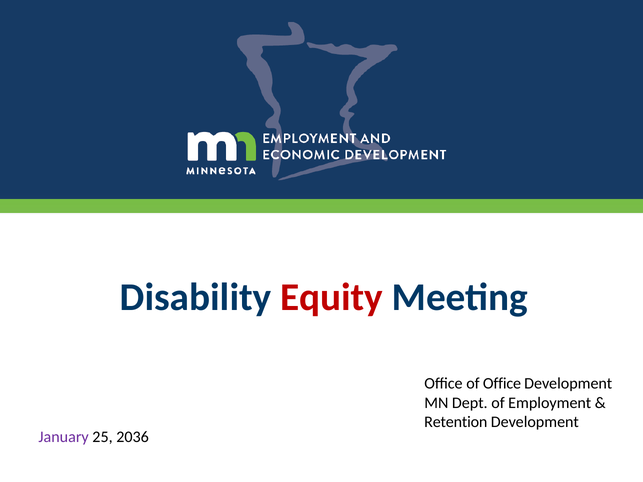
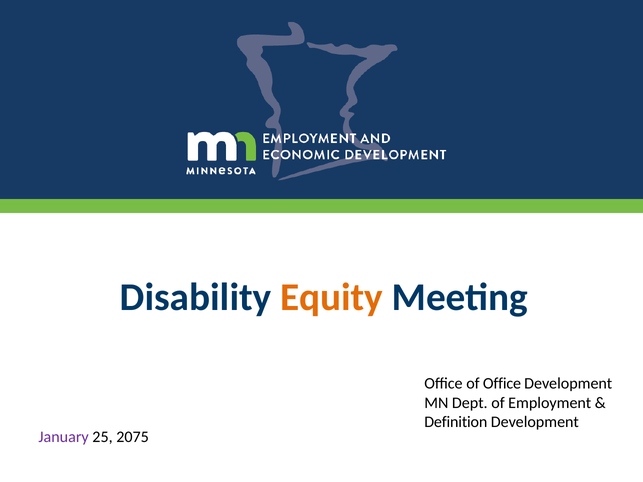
Equity colour: red -> orange (332, 297)
Retention: Retention -> Definition (456, 422)
2036: 2036 -> 2075 (133, 437)
